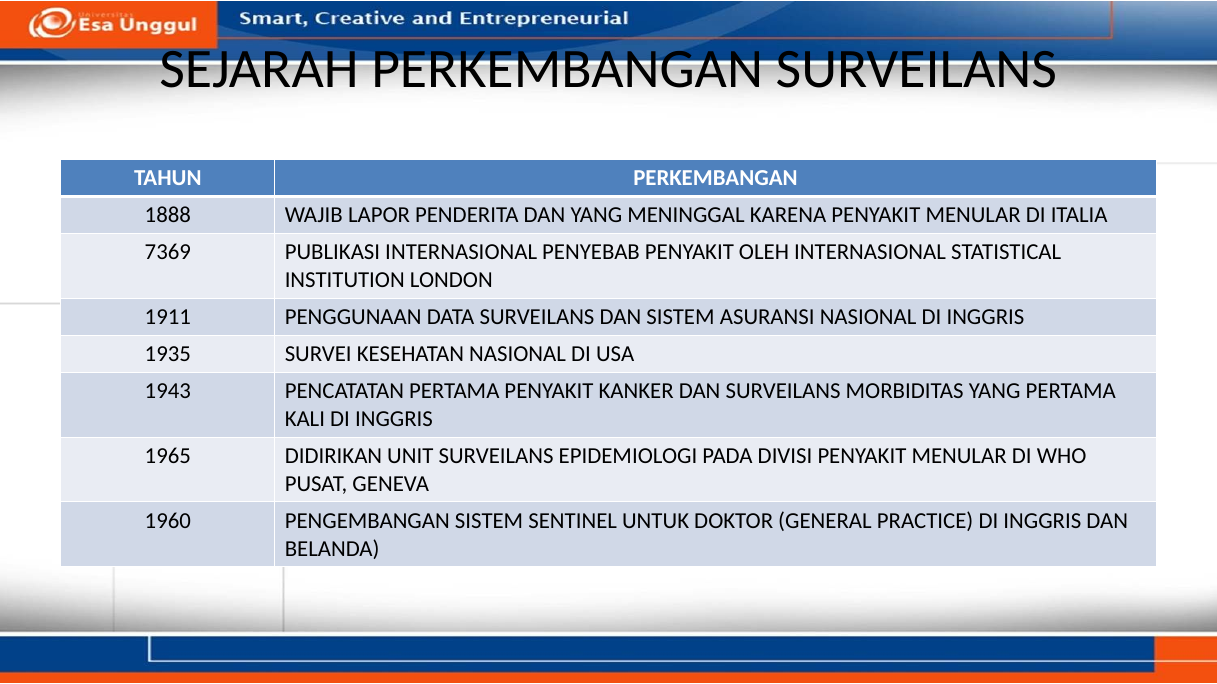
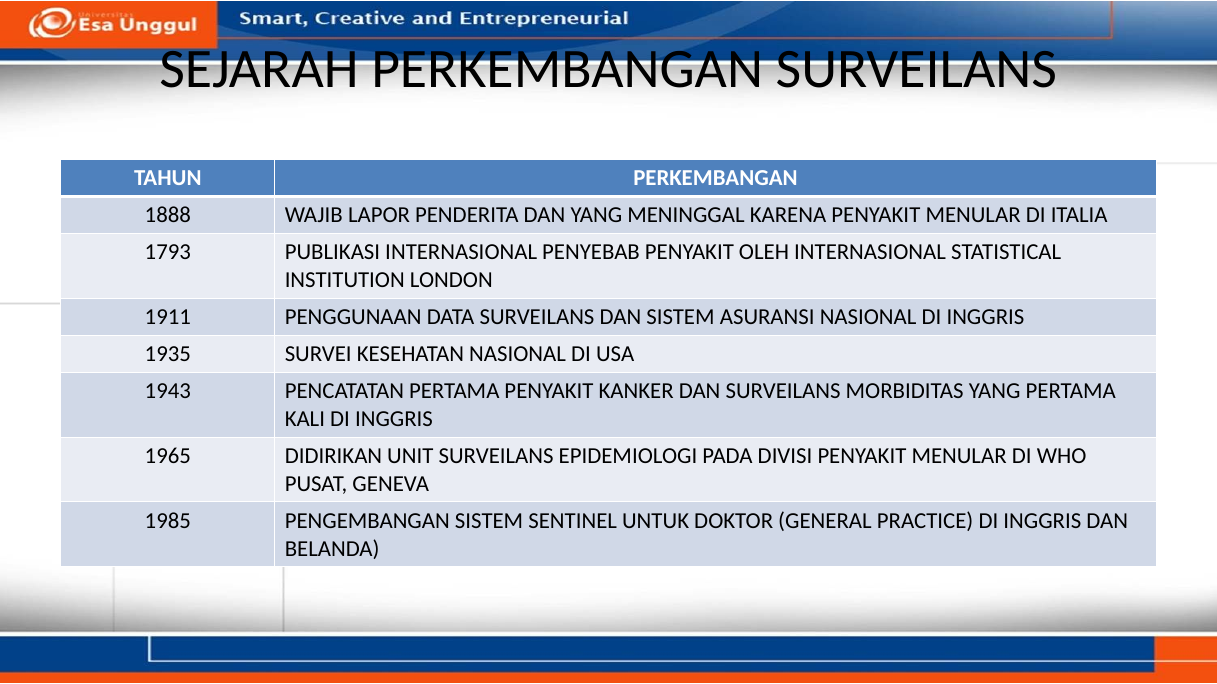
7369: 7369 -> 1793 (168, 253)
1960: 1960 -> 1985 (168, 521)
